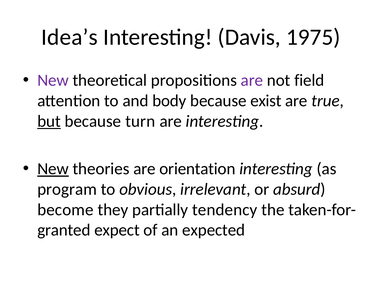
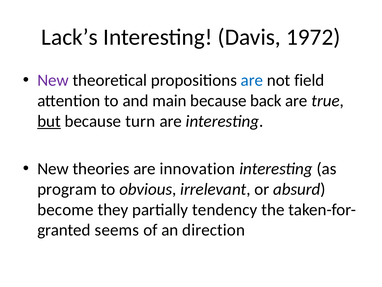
Idea’s: Idea’s -> Lack’s (70, 37)
1975: 1975 -> 1972 (313, 37)
are colour: purple -> blue (252, 80)
body: body -> main (169, 101)
exist: exist -> back (266, 101)
New underline: present -> none (53, 169)
orientation: orientation -> innovation (197, 169)
expect: expect -> seems (117, 230)
expected: expected -> direction (214, 230)
